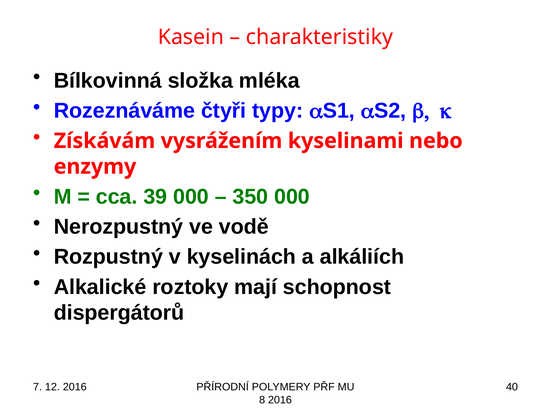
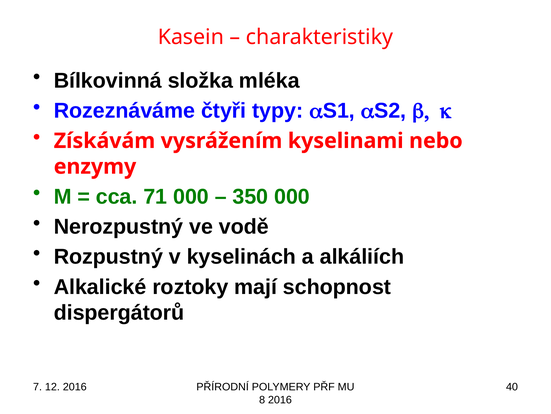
39: 39 -> 71 (155, 196)
